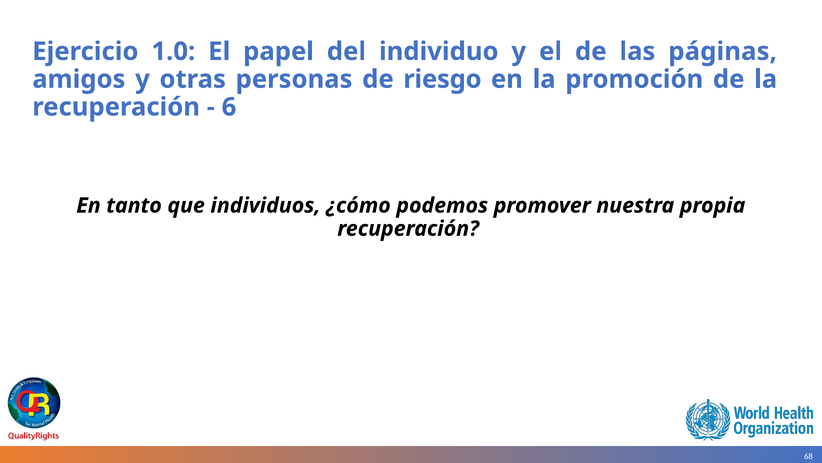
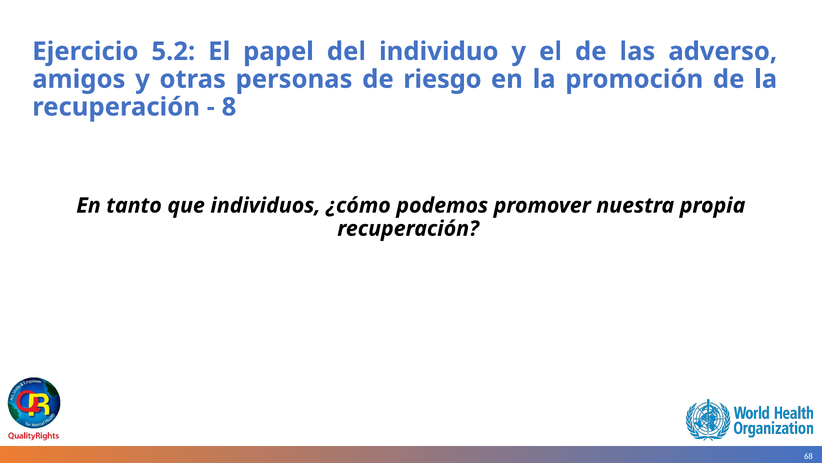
1.0: 1.0 -> 5.2 (173, 51)
páginas: páginas -> adverso (723, 51)
6: 6 -> 8 (229, 107)
